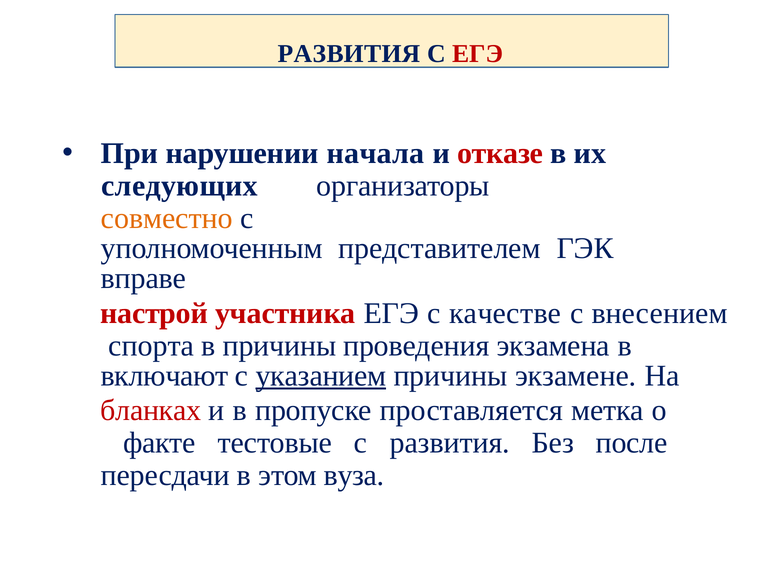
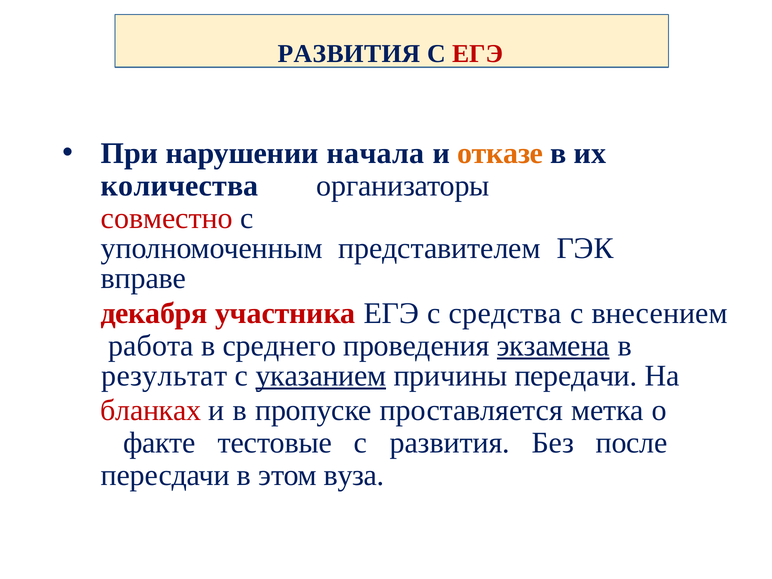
отказе colour: red -> orange (500, 153)
следующих: следующих -> количества (180, 186)
совместно colour: orange -> red (167, 218)
настрой: настрой -> декабря (154, 313)
качестве: качестве -> средства (505, 313)
спорта: спорта -> работа (151, 346)
в причины: причины -> среднего (279, 346)
экзамена underline: none -> present (553, 346)
включают: включают -> результат (164, 376)
экзамене: экзамене -> передачи (576, 376)
